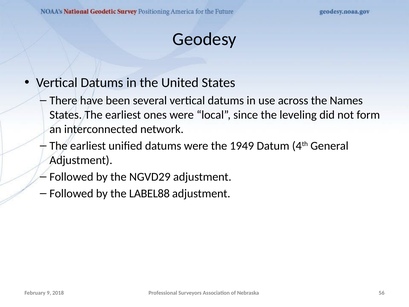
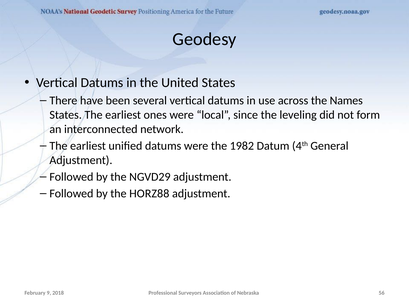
1949: 1949 -> 1982 (242, 146)
LABEL88: LABEL88 -> HORZ88 (149, 193)
